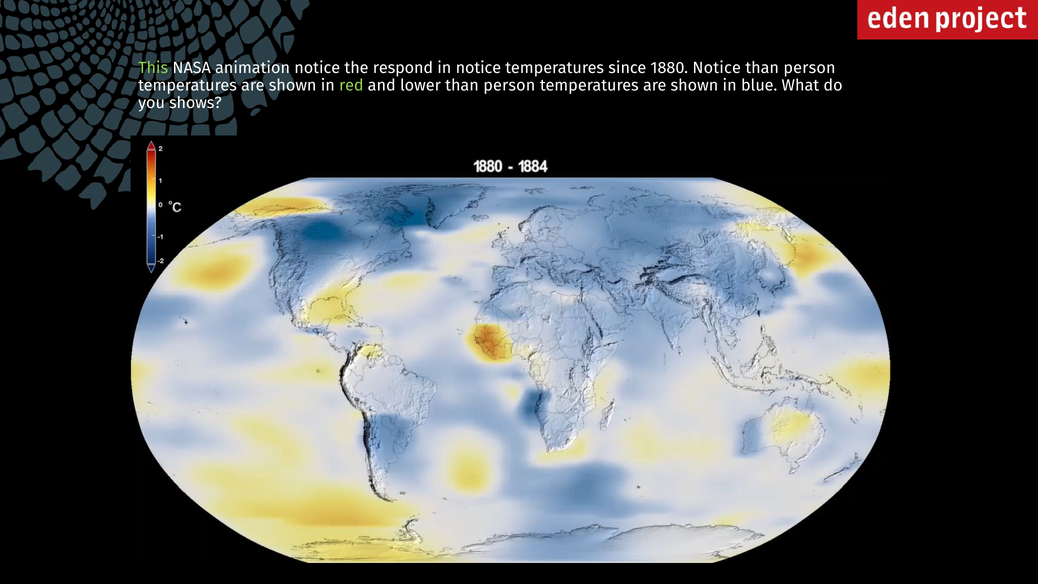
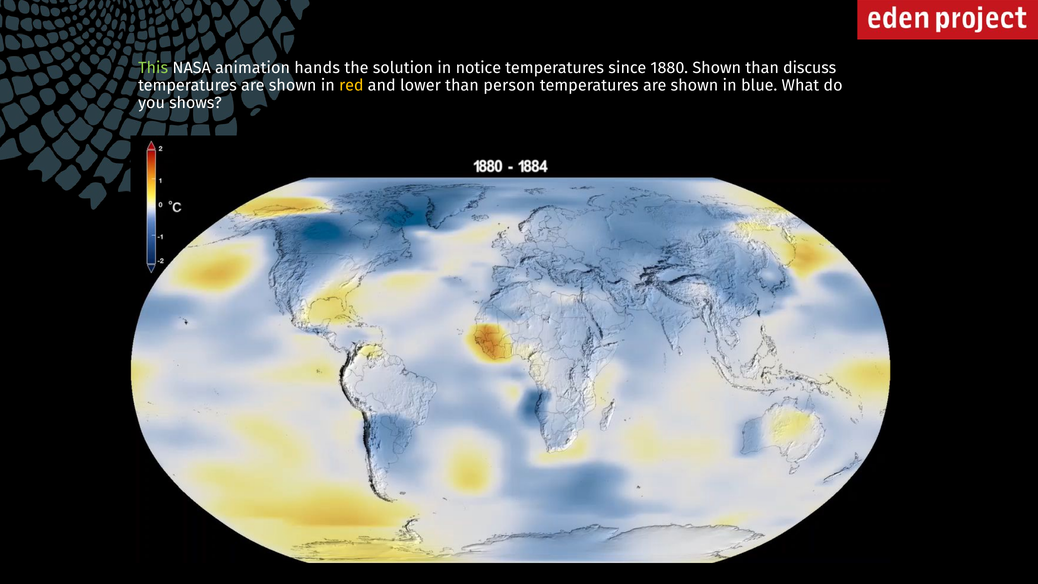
animation notice: notice -> hands (317, 68)
respond: respond -> solution (403, 68)
1880 Notice: Notice -> Shown (717, 68)
person: person -> discuss (810, 68)
red colour: light green -> yellow (351, 85)
